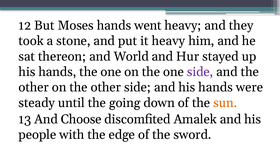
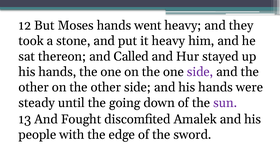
World: World -> Called (131, 56)
sun colour: orange -> purple (225, 102)
Choose: Choose -> Fought (81, 119)
